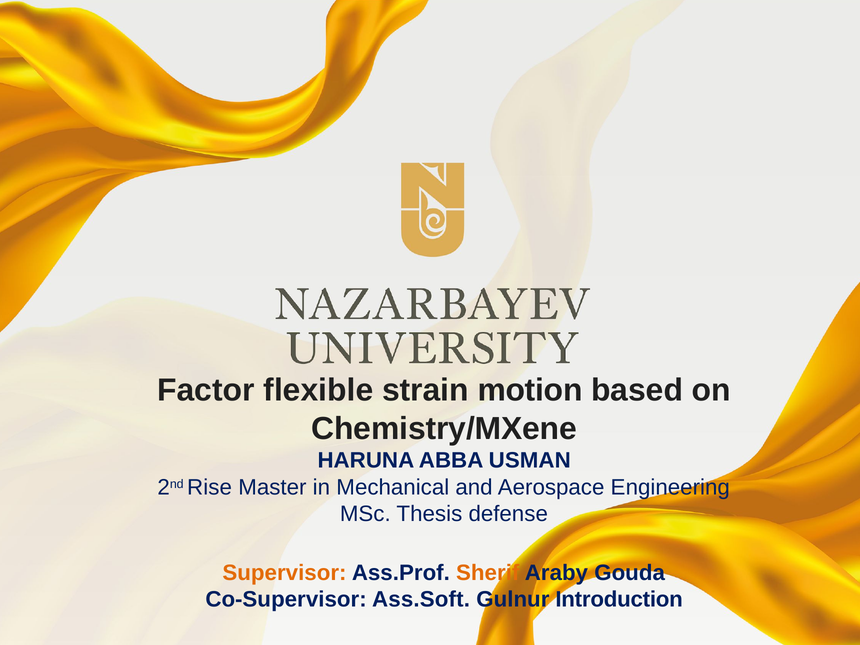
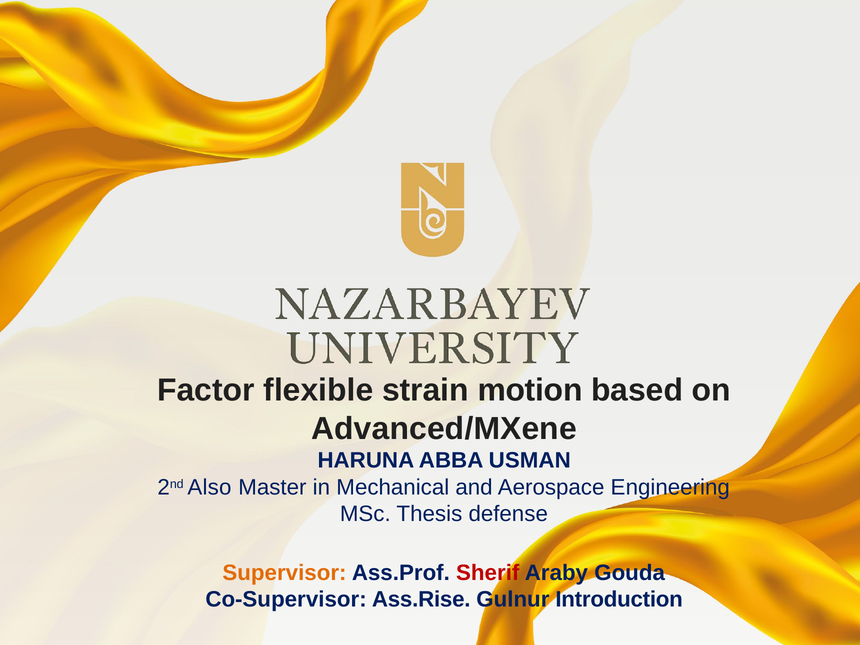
Chemistry/MXene: Chemistry/MXene -> Advanced/MXene (444, 429)
Rise: Rise -> Also (209, 487)
Sherif colour: orange -> red (488, 573)
Ass.Soft: Ass.Soft -> Ass.Rise (421, 600)
